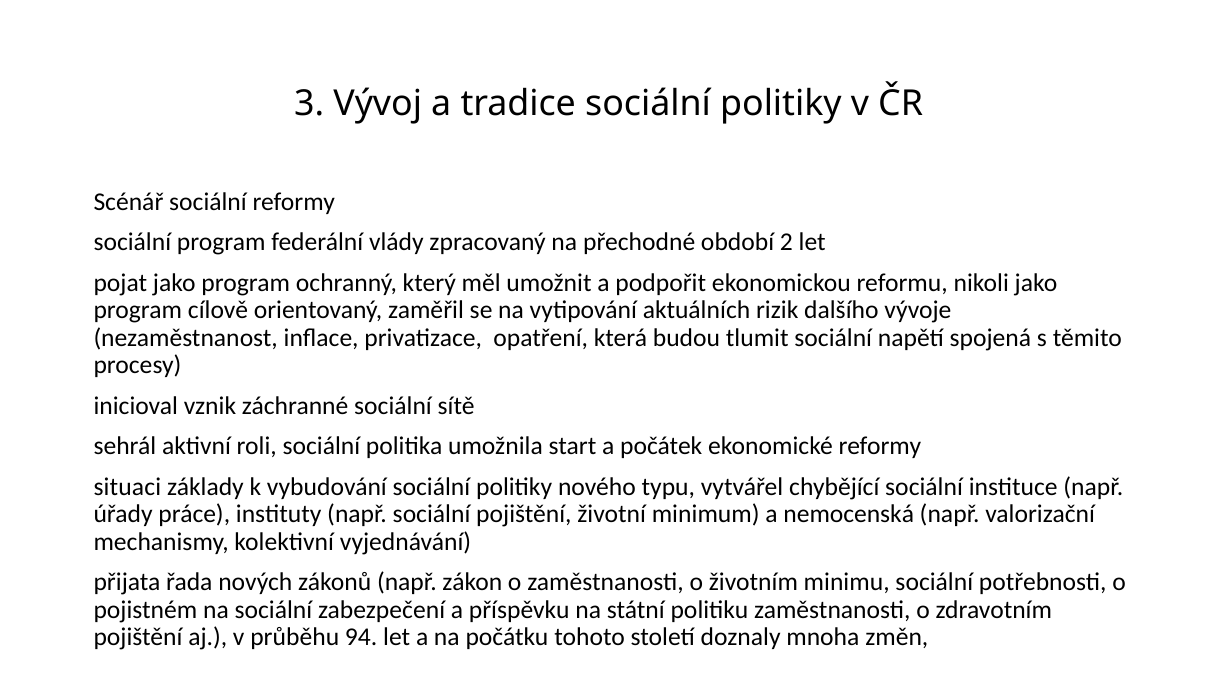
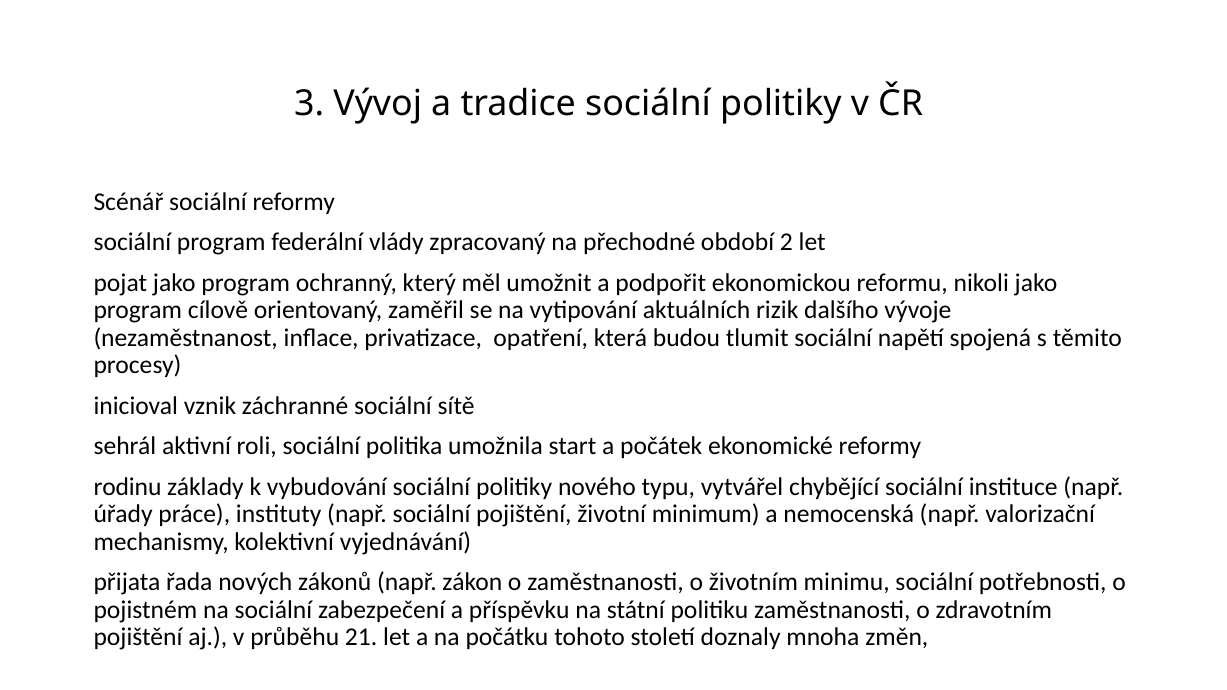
situaci: situaci -> rodinu (128, 487)
94: 94 -> 21 (361, 638)
